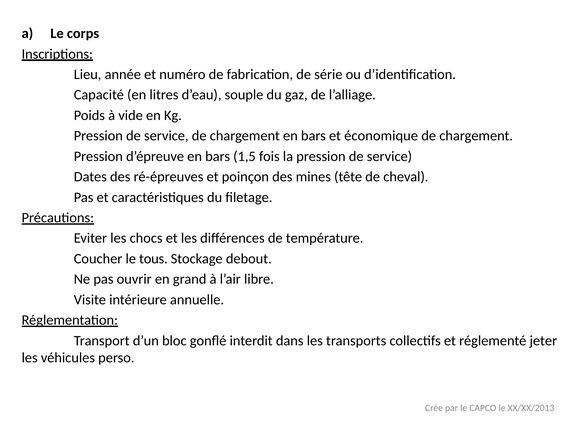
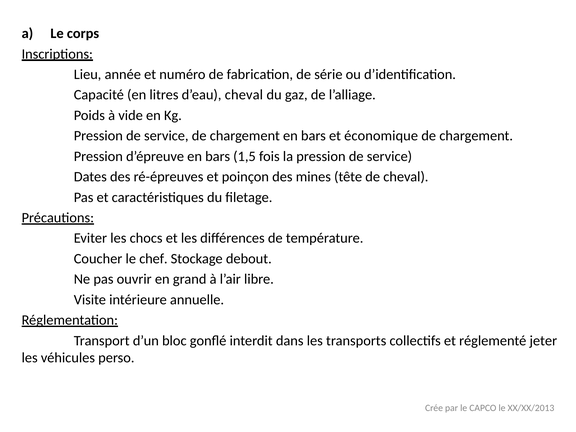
d’eau souple: souple -> cheval (244, 95)
tous: tous -> chef (153, 259)
